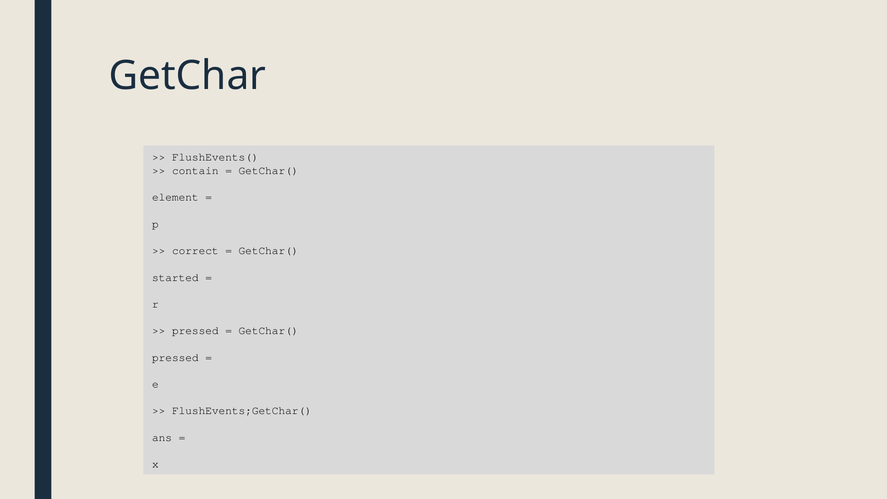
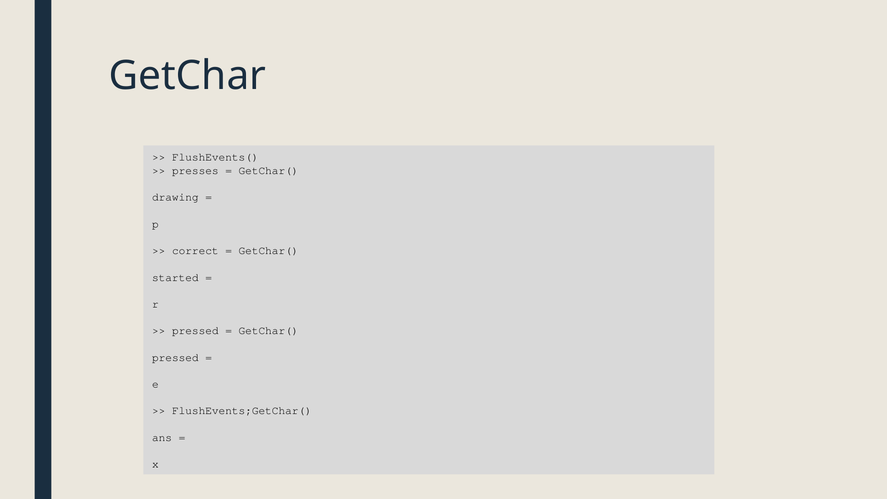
contain: contain -> presses (195, 171)
element: element -> drawing (175, 197)
